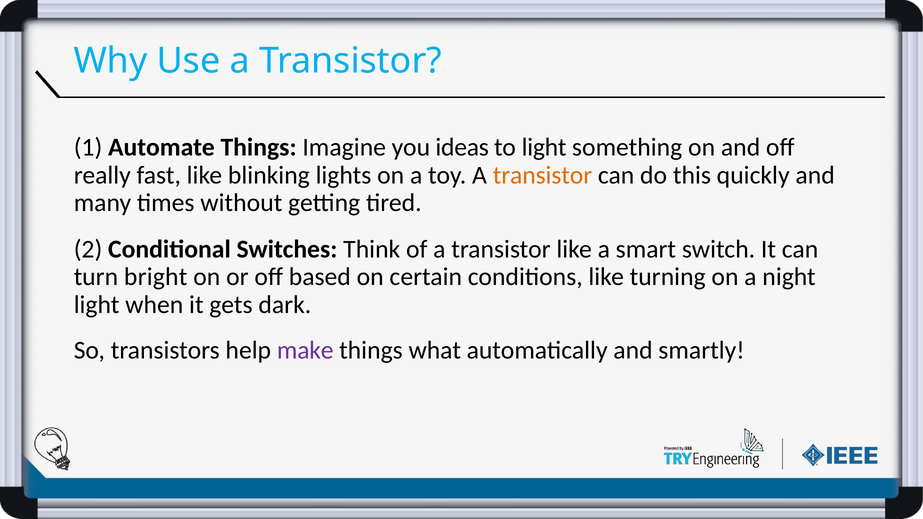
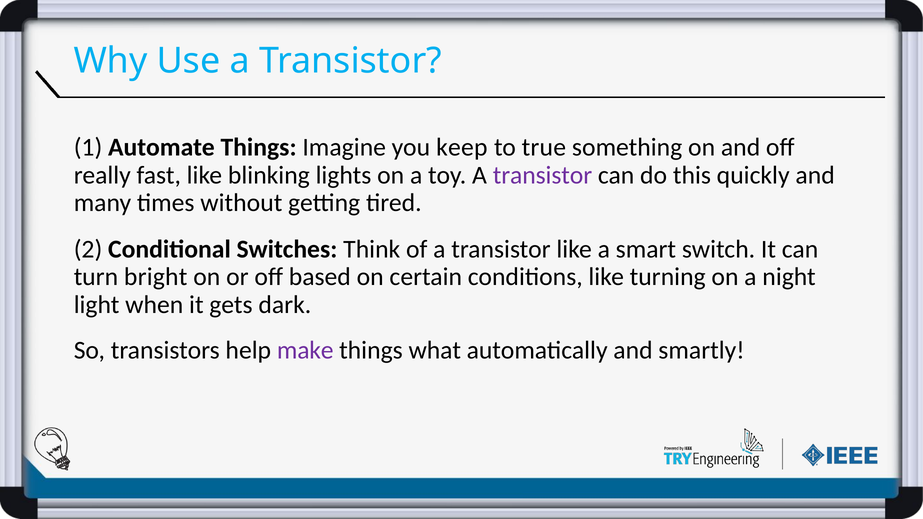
ideas: ideas -> keep (462, 147)
to light: light -> true (544, 147)
transistor colour: orange -> purple (542, 175)
